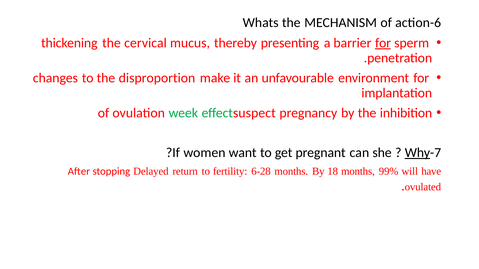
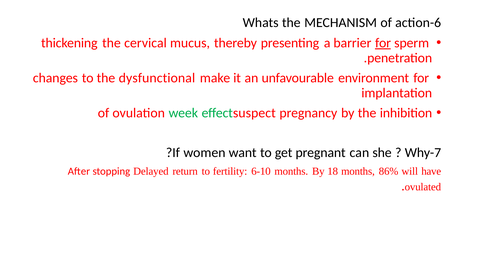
disproportion: disproportion -> dysfunctional (157, 78)
Why underline: present -> none (417, 153)
6-28: 6-28 -> 6-10 (261, 172)
99%: 99% -> 86% (389, 172)
